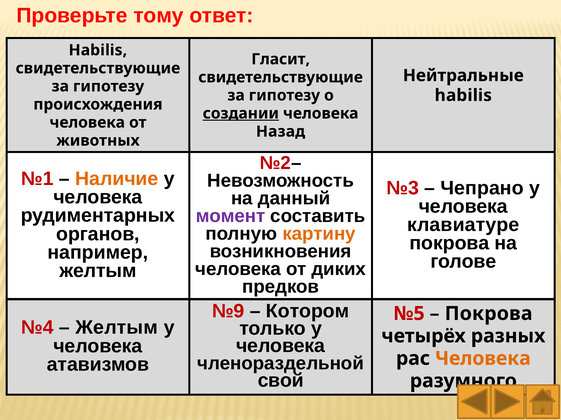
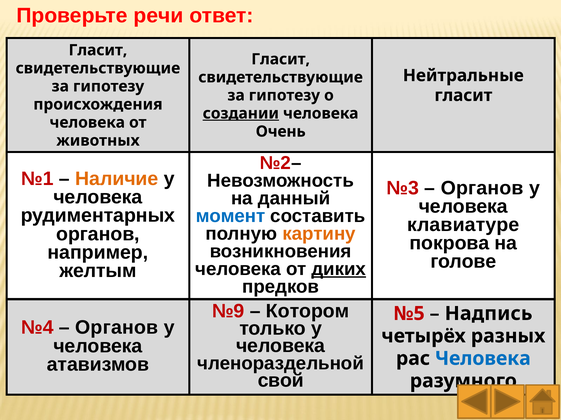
тому: тому -> речи (158, 16)
Habilis: Habilis -> Гласит (98, 50)
habilis: habilis -> гласит (463, 96)
Назад: Назад -> Очень (281, 132)
Чепрано: Чепрано -> Органов (482, 188)
момент colour: purple -> blue (230, 216)
диких underline: none -> present (339, 269)
Покрова: Покрова -> Надпись (489, 314)
Желтым: Желтым -> Органов (117, 328)
Человека colour: orange -> blue (483, 359)
